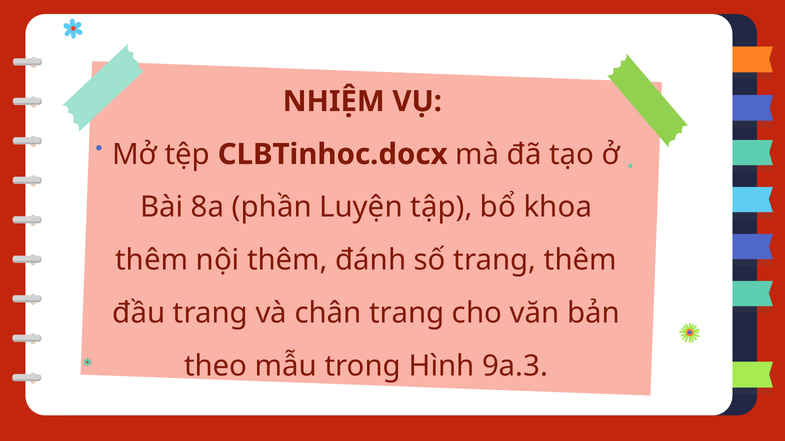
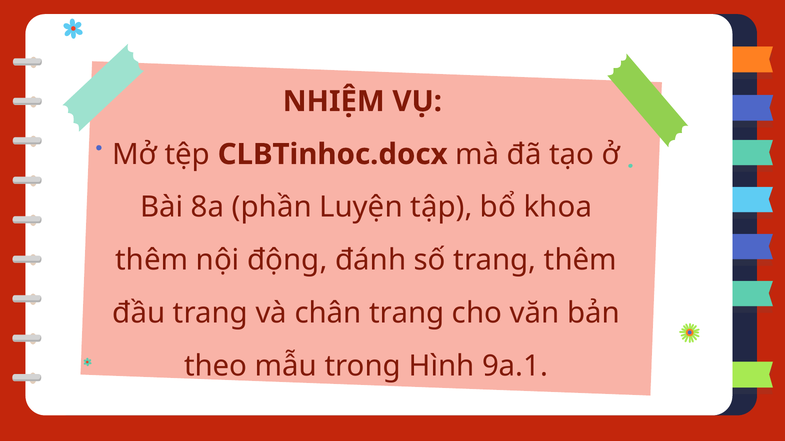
nội thêm: thêm -> động (287, 261)
9a.3: 9a.3 -> 9a.1 (515, 366)
